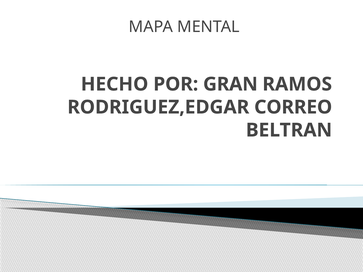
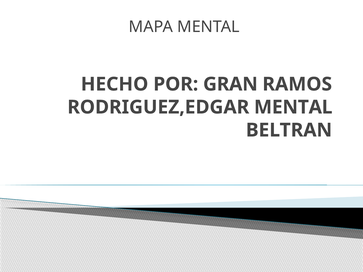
RODRIGUEZ,EDGAR CORREO: CORREO -> MENTAL (293, 107)
